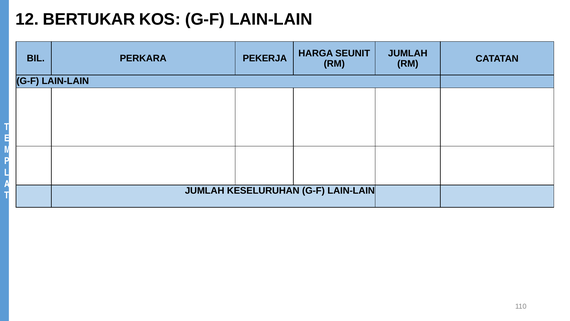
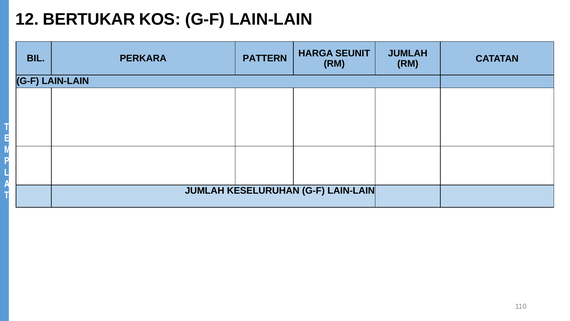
PEKERJA: PEKERJA -> PATTERN (265, 58)
